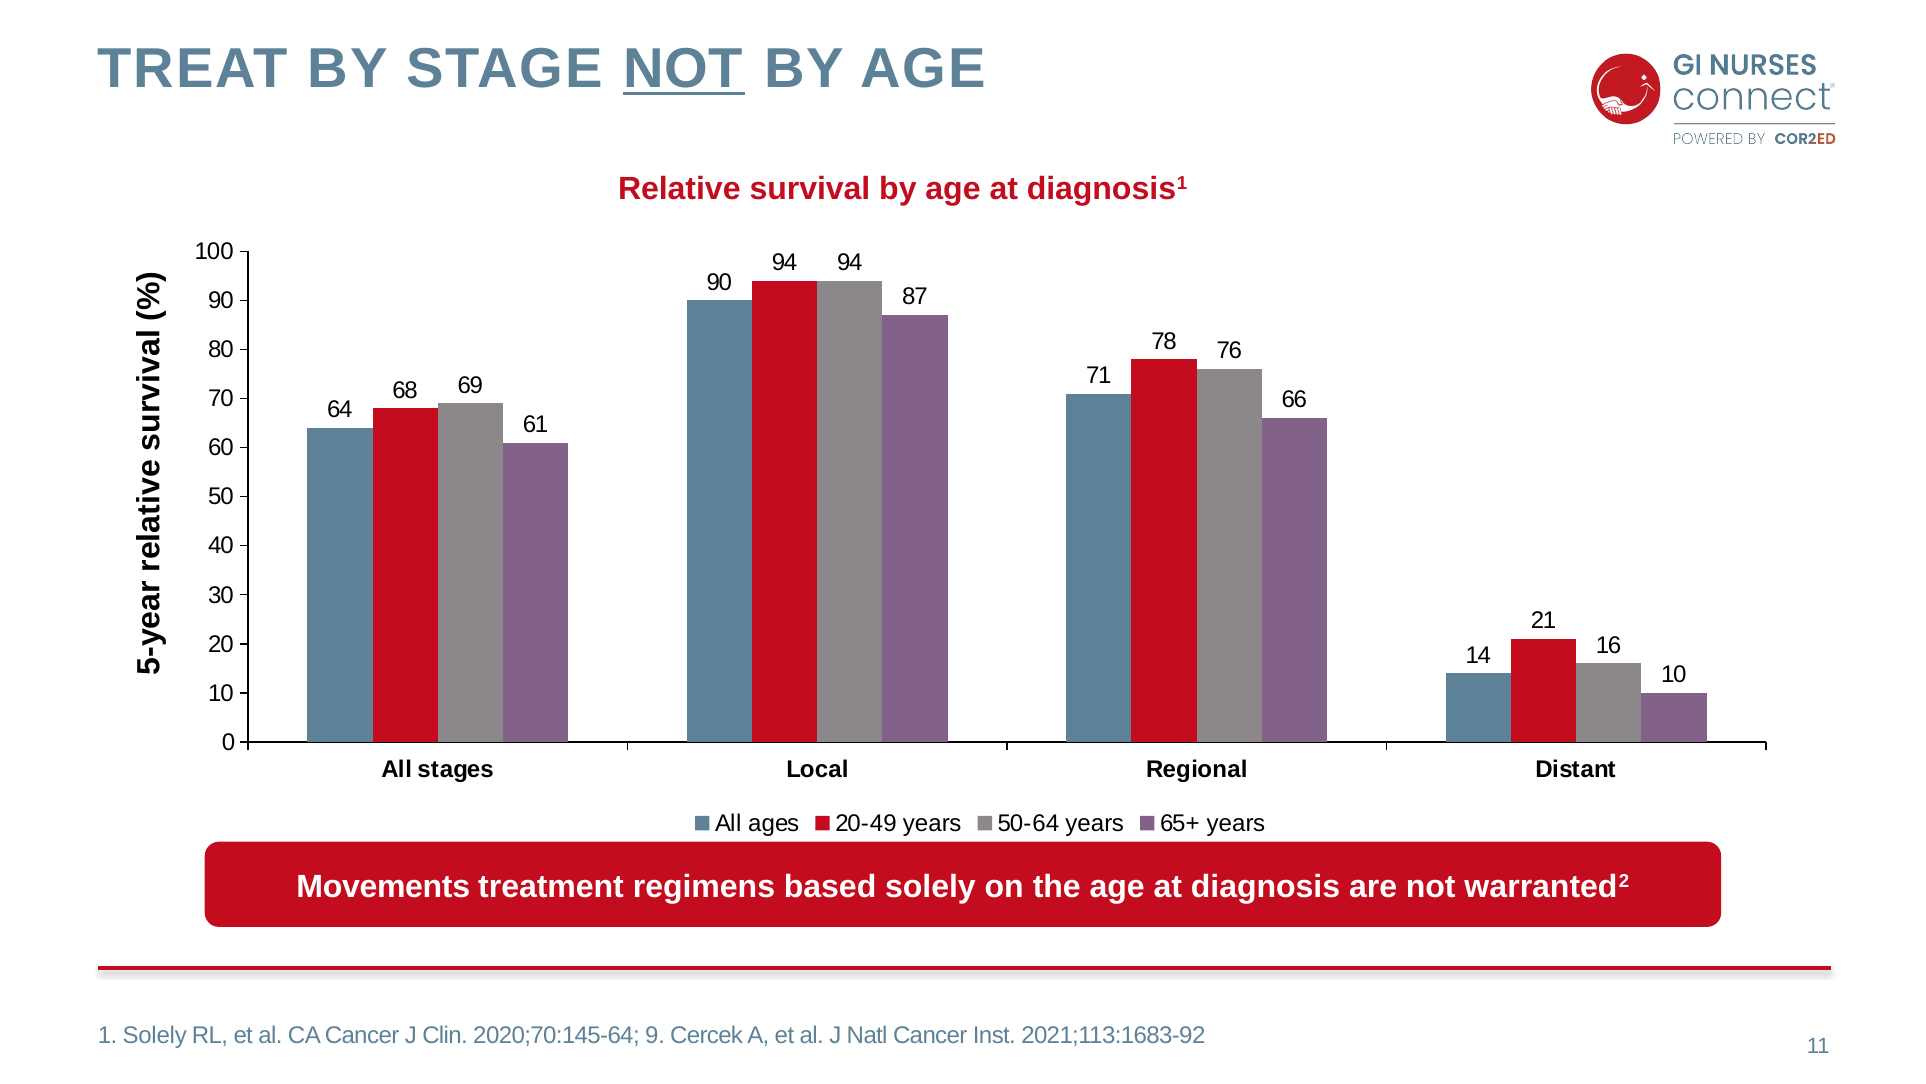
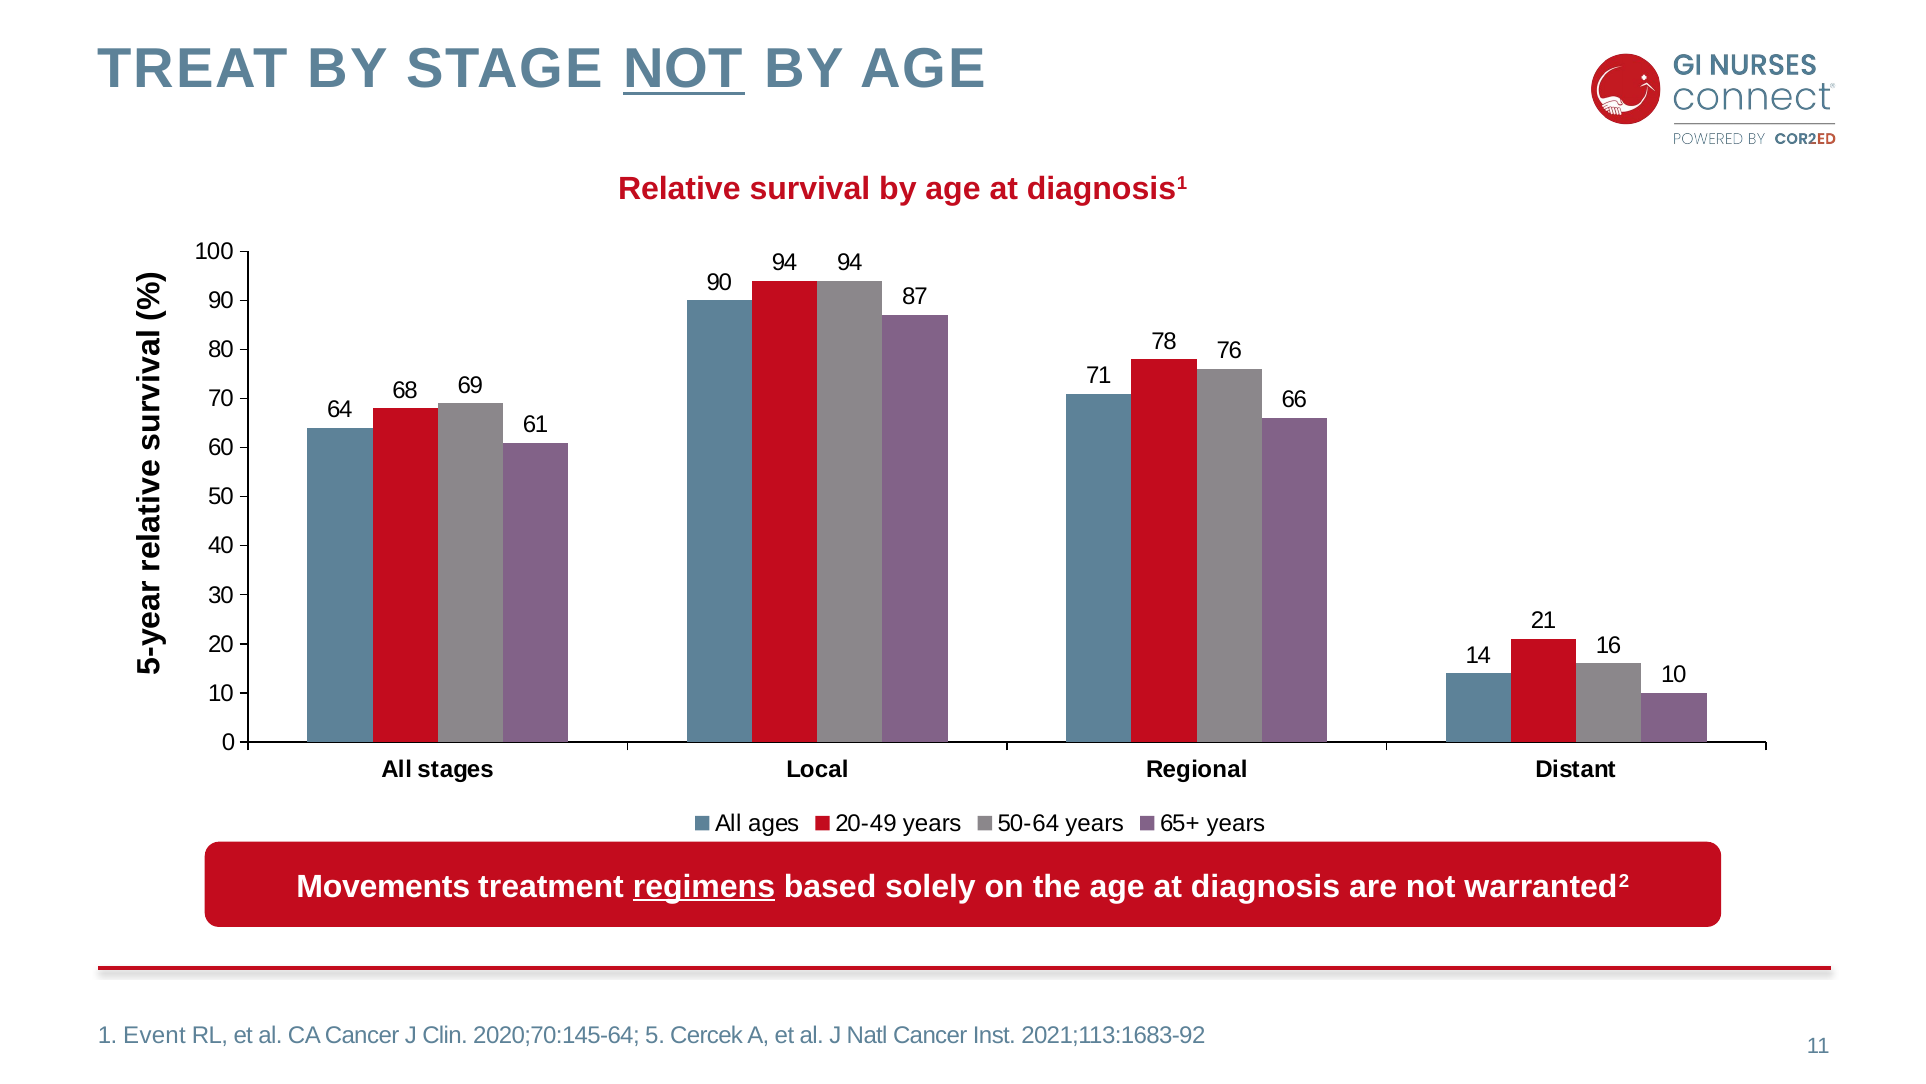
regimens underline: none -> present (704, 886)
1 Solely: Solely -> Event (154, 1035)
2020;70:145-64 9: 9 -> 5 (655, 1035)
